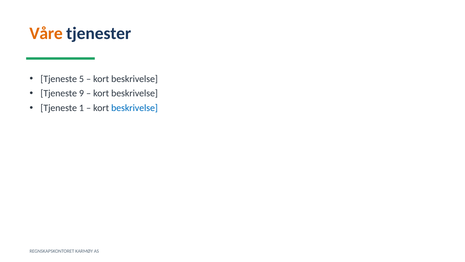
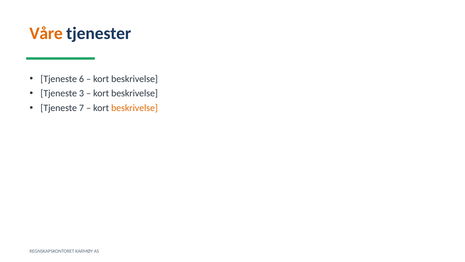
5: 5 -> 6 (82, 79)
9: 9 -> 3 (82, 93)
1: 1 -> 7 (82, 108)
beskrivelse colour: blue -> orange (135, 108)
